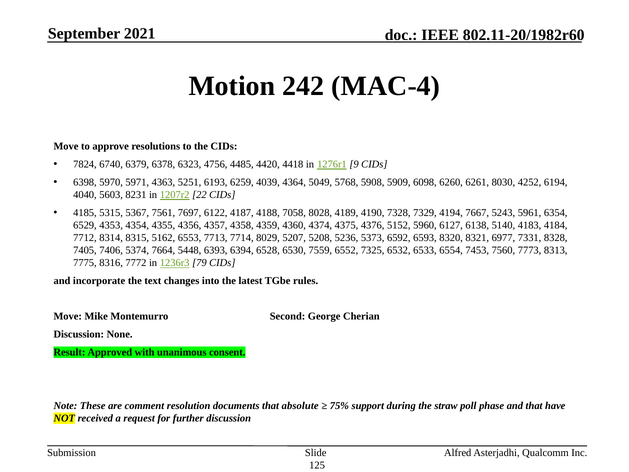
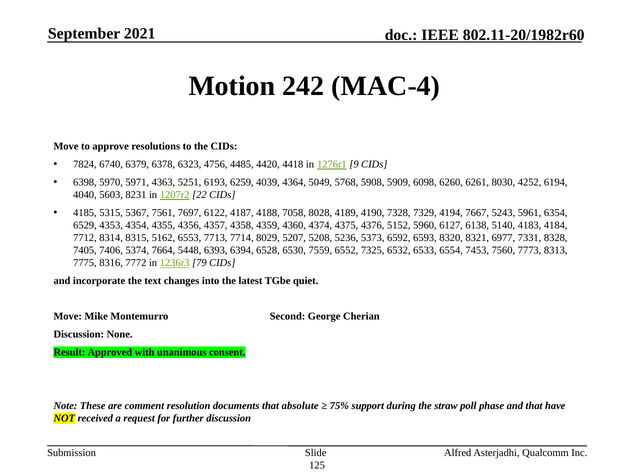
rules: rules -> quiet (306, 281)
